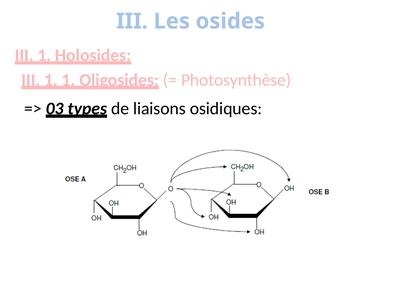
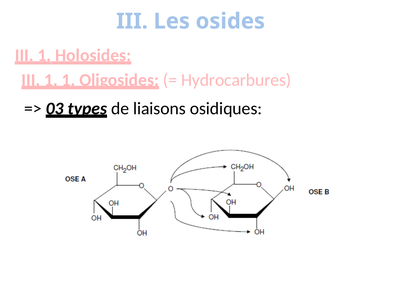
Photosynthèse: Photosynthèse -> Hydrocarbures (236, 80)
